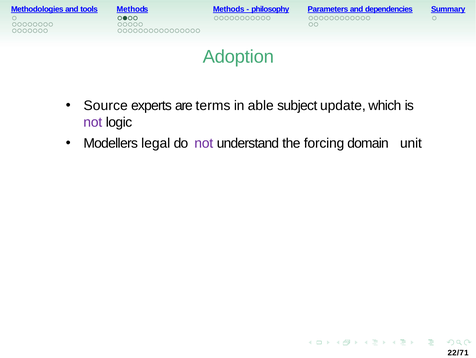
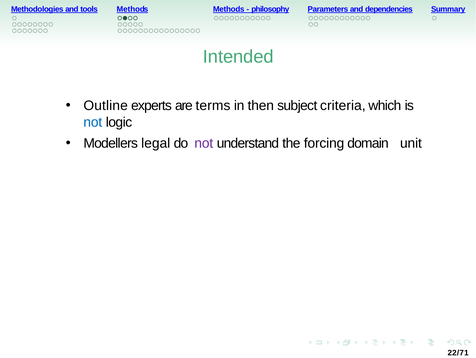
Adoption: Adoption -> Intended (238, 57)
Source: Source -> Outline (106, 105)
able: able -> then (261, 105)
update: update -> criteria (343, 105)
not colour: purple -> blue (93, 122)
